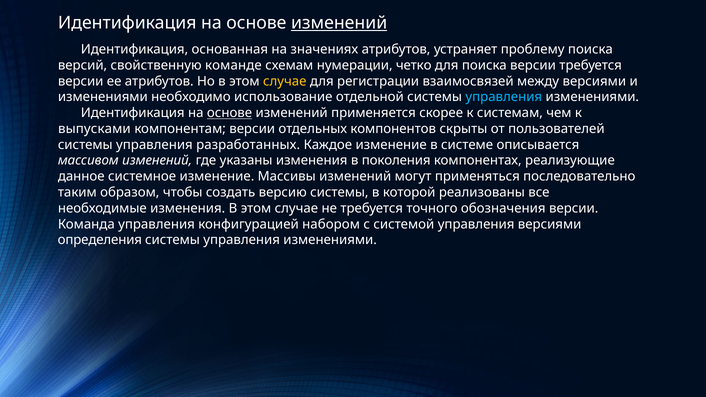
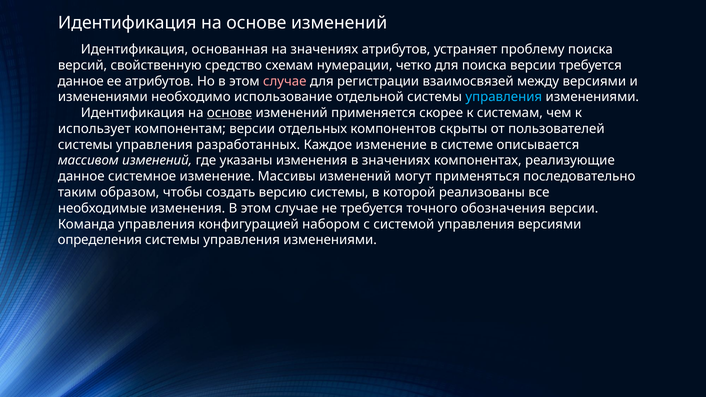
изменений underline: present -> none (339, 23)
команде: команде -> средство (234, 65)
версии: версии -> данное (81, 81)
случае colour: yellow -> pink (285, 81)
выпусками: выпусками -> использует (94, 129)
в поколения: поколения -> значениях (396, 161)
